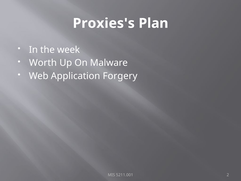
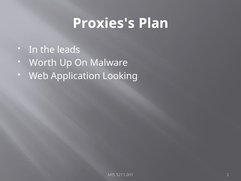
week: week -> leads (69, 50)
Forgery: Forgery -> Looking (120, 76)
